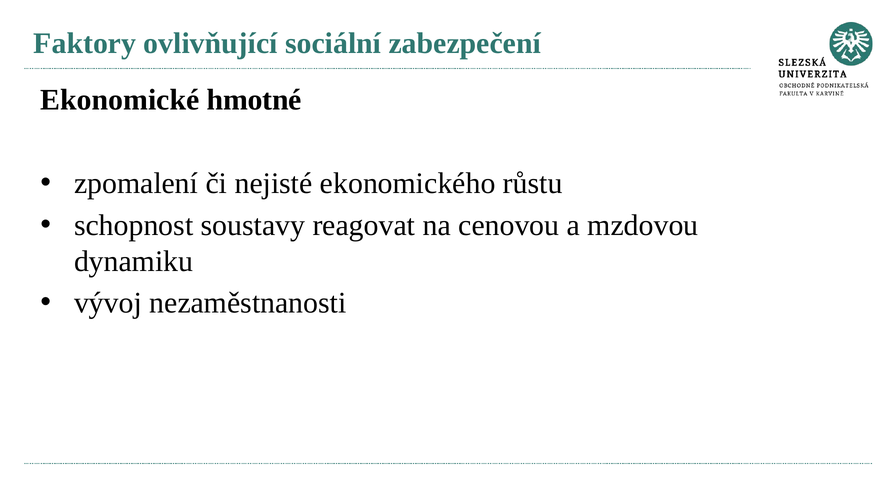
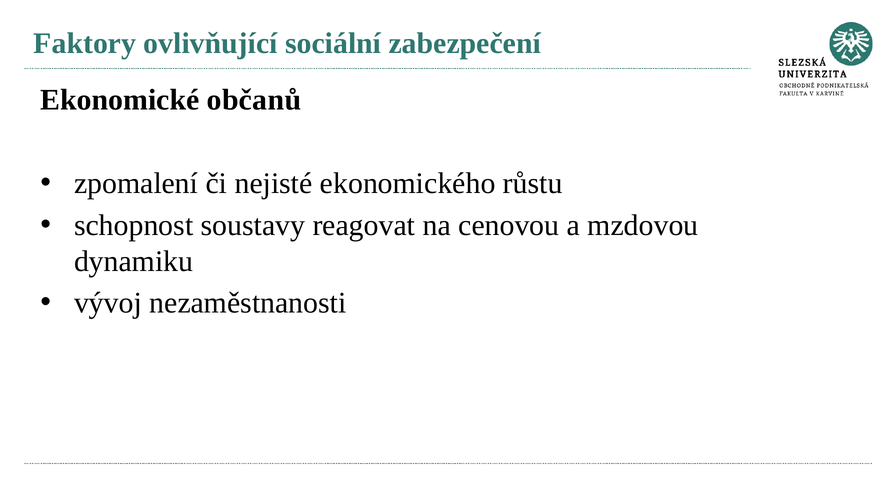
hmotné: hmotné -> občanů (254, 100)
